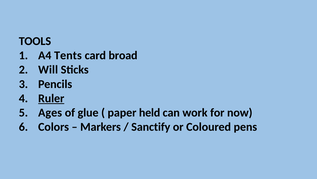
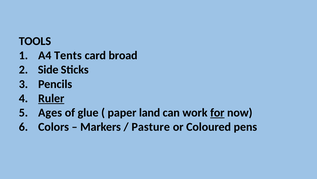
Will: Will -> Side (48, 69)
held: held -> land (150, 112)
for underline: none -> present (217, 112)
Sanctify: Sanctify -> Pasture (151, 127)
